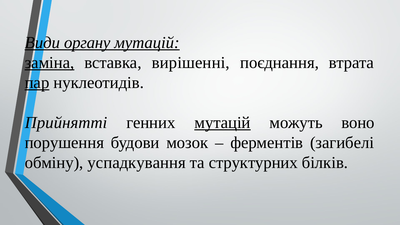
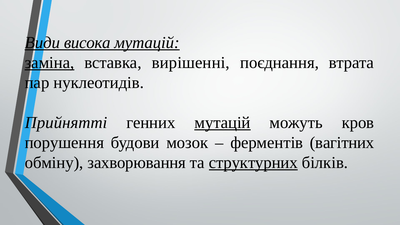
органу: органу -> висока (87, 43)
пар underline: present -> none (37, 83)
воно: воно -> кров (358, 123)
загибелі: загибелі -> вагітних (342, 143)
успадкування: успадкування -> захворювання (137, 163)
структурних underline: none -> present (253, 163)
